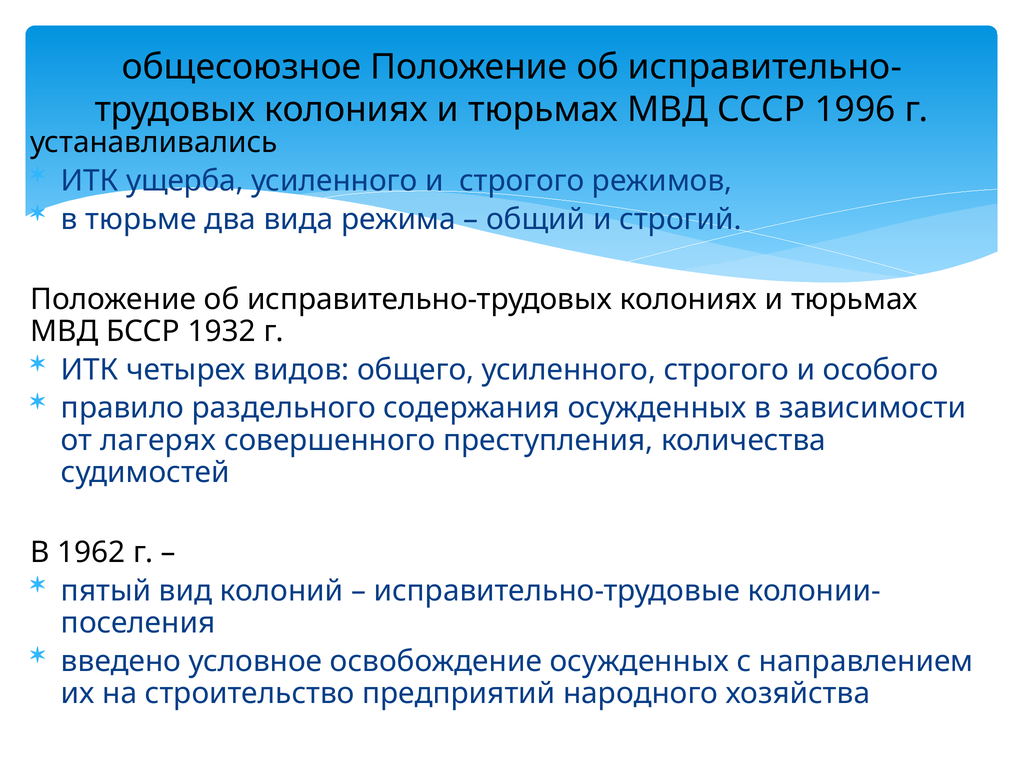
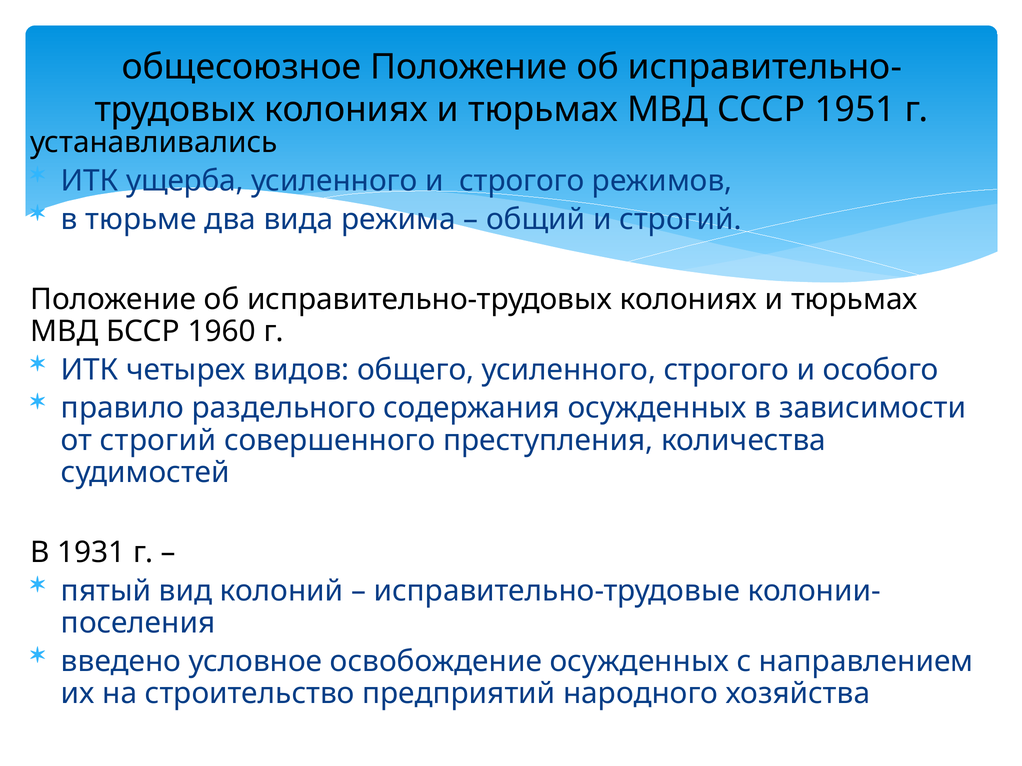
1996: 1996 -> 1951 (855, 110)
1932: 1932 -> 1960 (222, 332)
от лагерях: лагерях -> строгий (158, 441)
1962: 1962 -> 1931 (91, 553)
